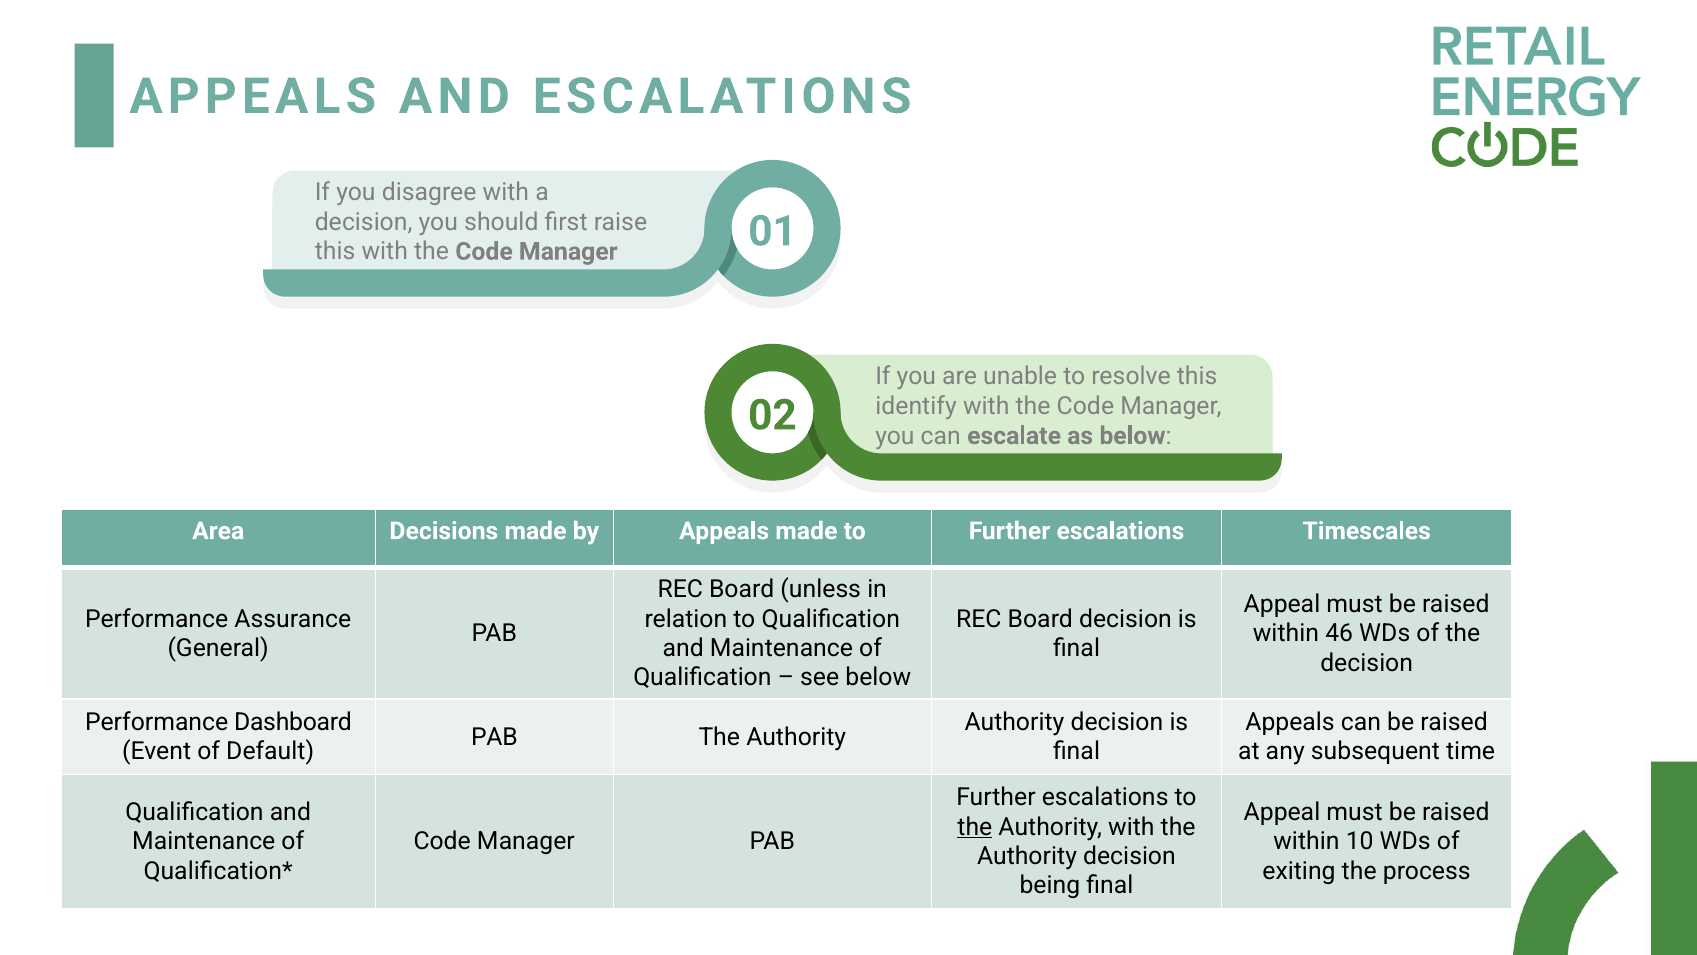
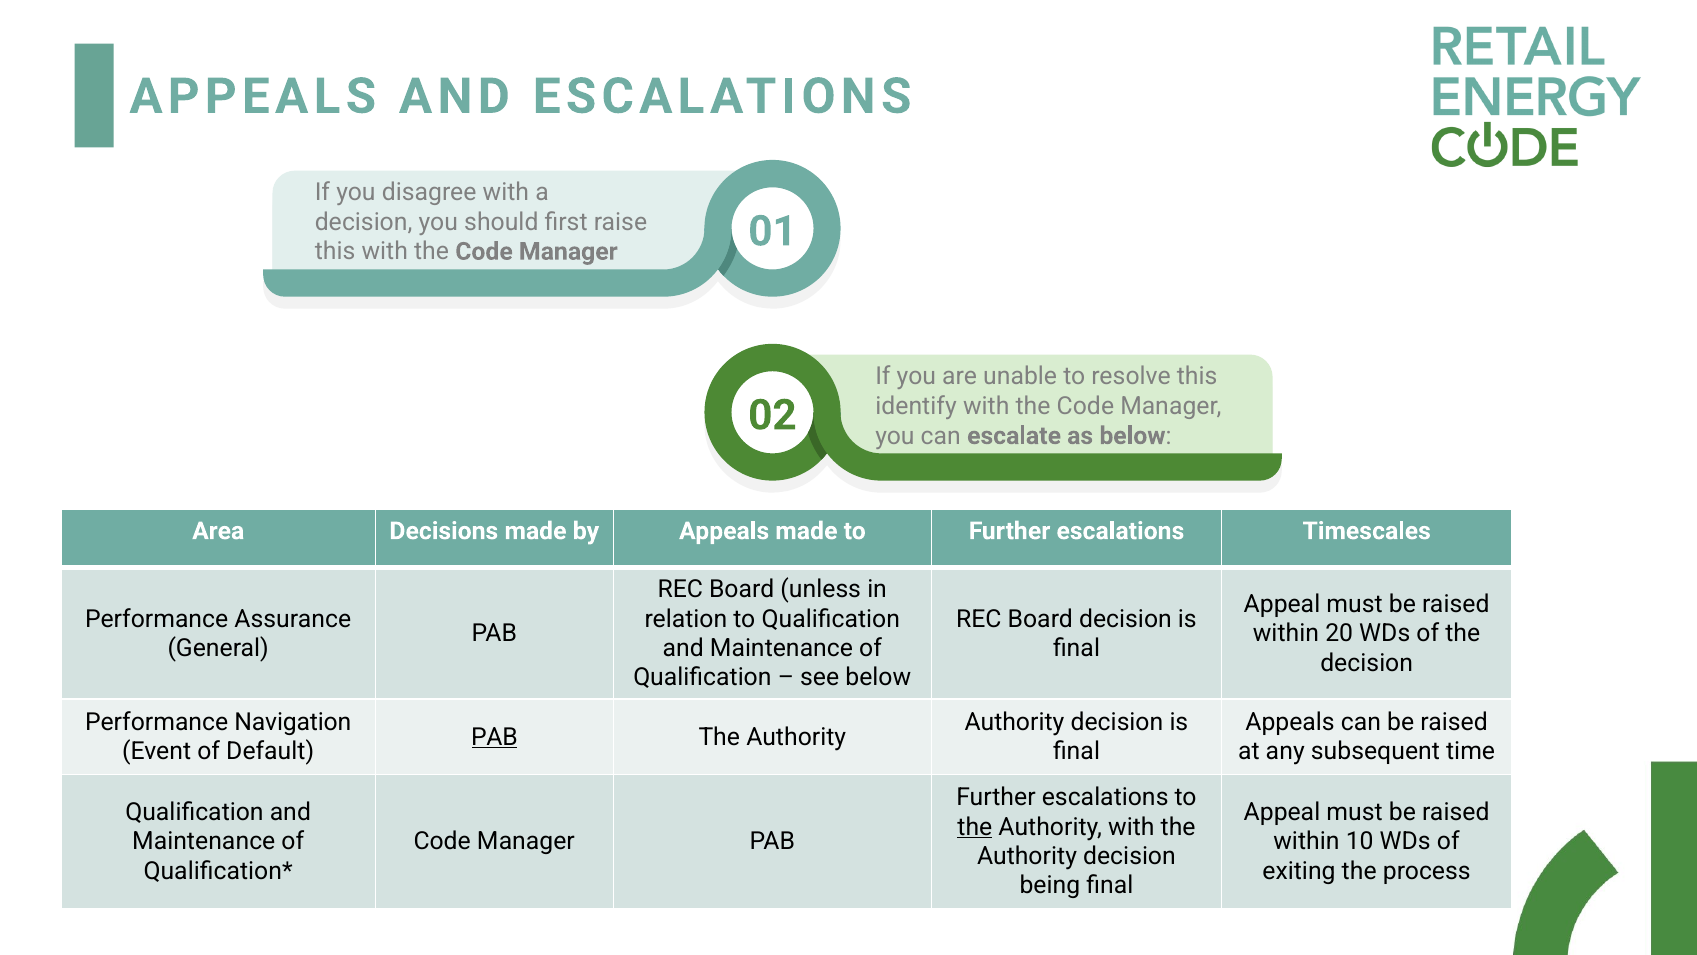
46: 46 -> 20 (1339, 633)
Dashboard: Dashboard -> Navigation (293, 722)
PAB underline: none -> present (494, 737)
